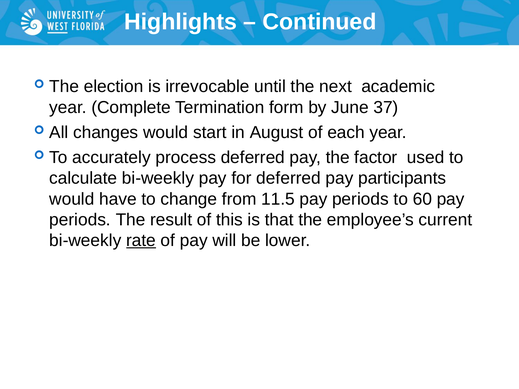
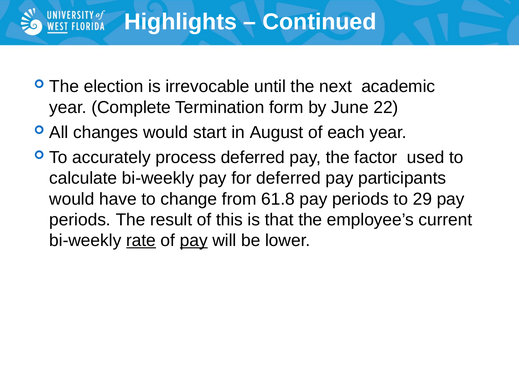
37: 37 -> 22 (386, 107)
11.5: 11.5 -> 61.8 (278, 199)
60: 60 -> 29 (422, 199)
pay underline: none -> present (194, 241)
